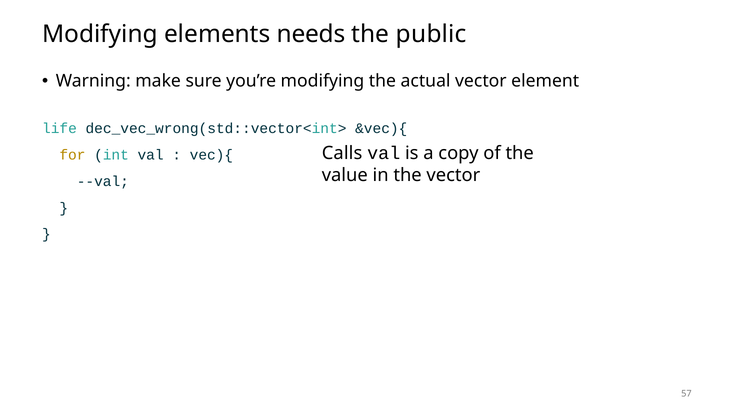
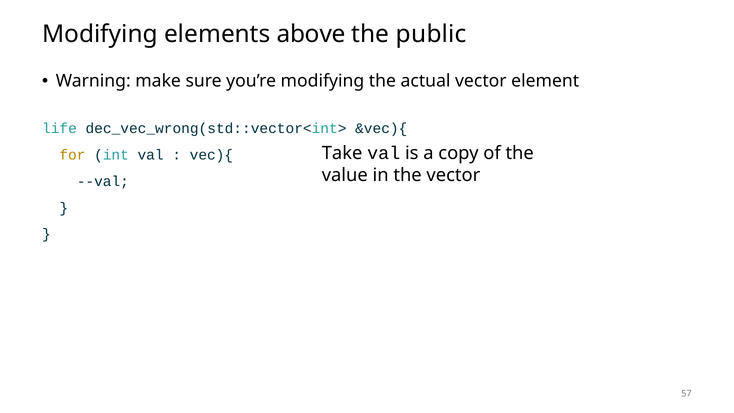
needs: needs -> above (311, 34)
Calls: Calls -> Take (342, 153)
